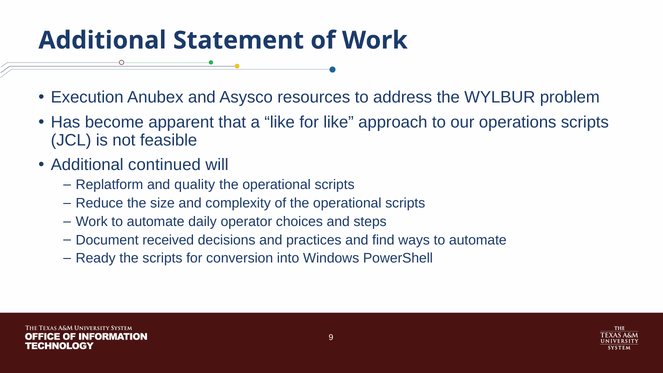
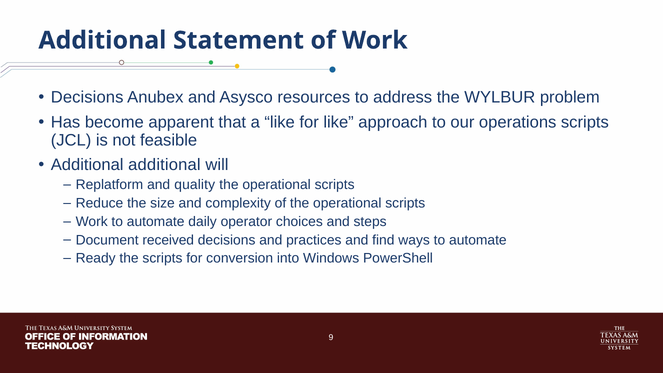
Execution: Execution -> Decisions (87, 97)
Additional continued: continued -> additional (164, 165)
